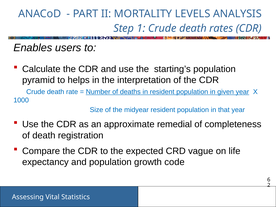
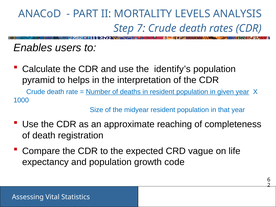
1: 1 -> 7 (141, 28)
starting’s: starting’s -> identify’s (172, 69)
remedial: remedial -> reaching (175, 124)
